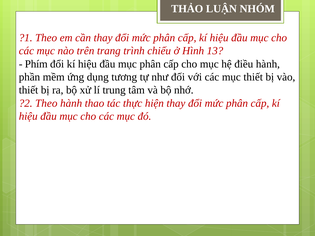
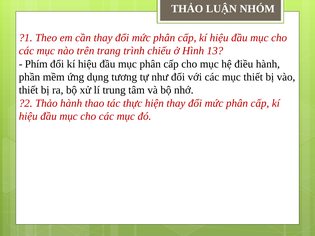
?2 Theo: Theo -> Thảo (46, 103)
